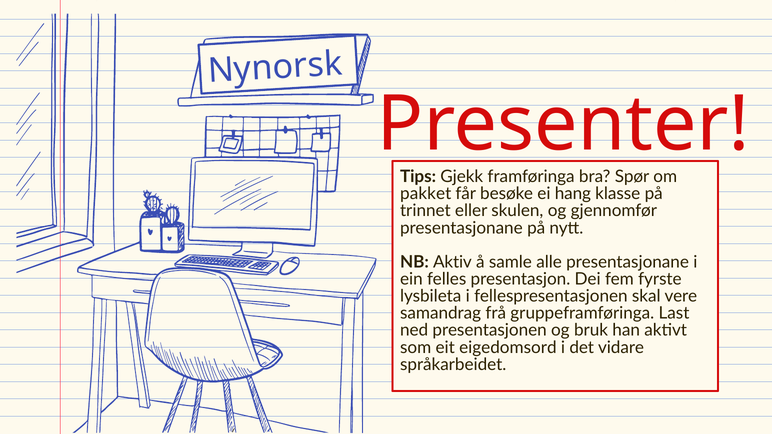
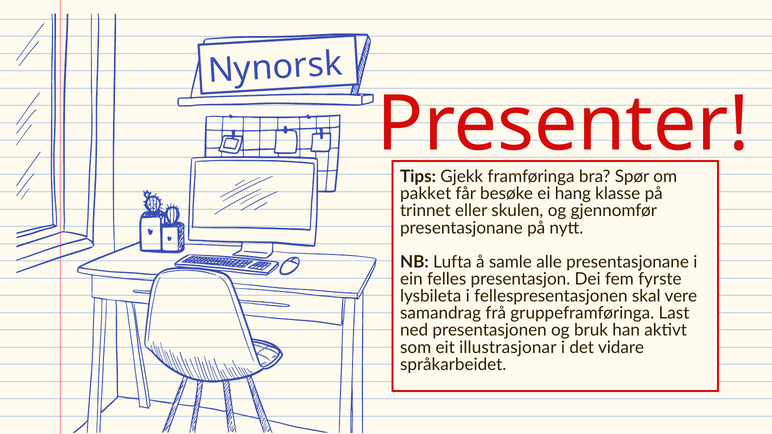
Aktiv: Aktiv -> Lufta (452, 262)
eigedomsord: eigedomsord -> illustrasjonar (508, 348)
